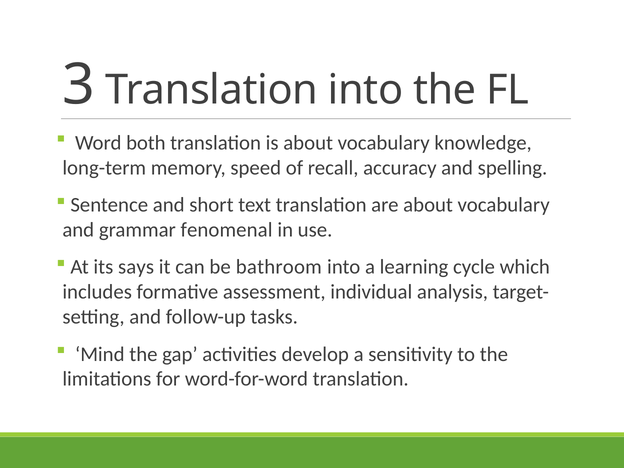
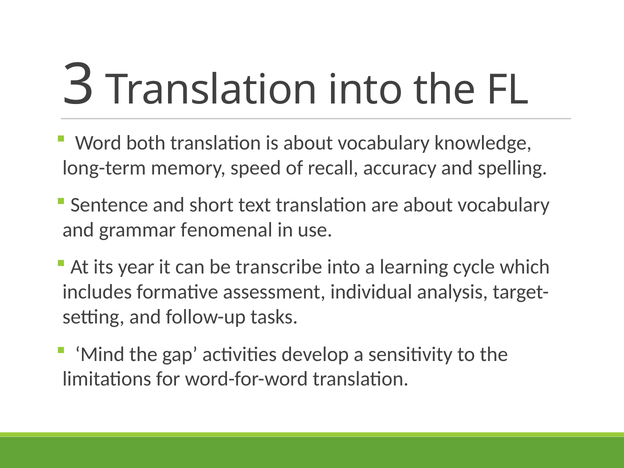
says: says -> year (136, 267)
bathroom: bathroom -> transcribe (279, 267)
